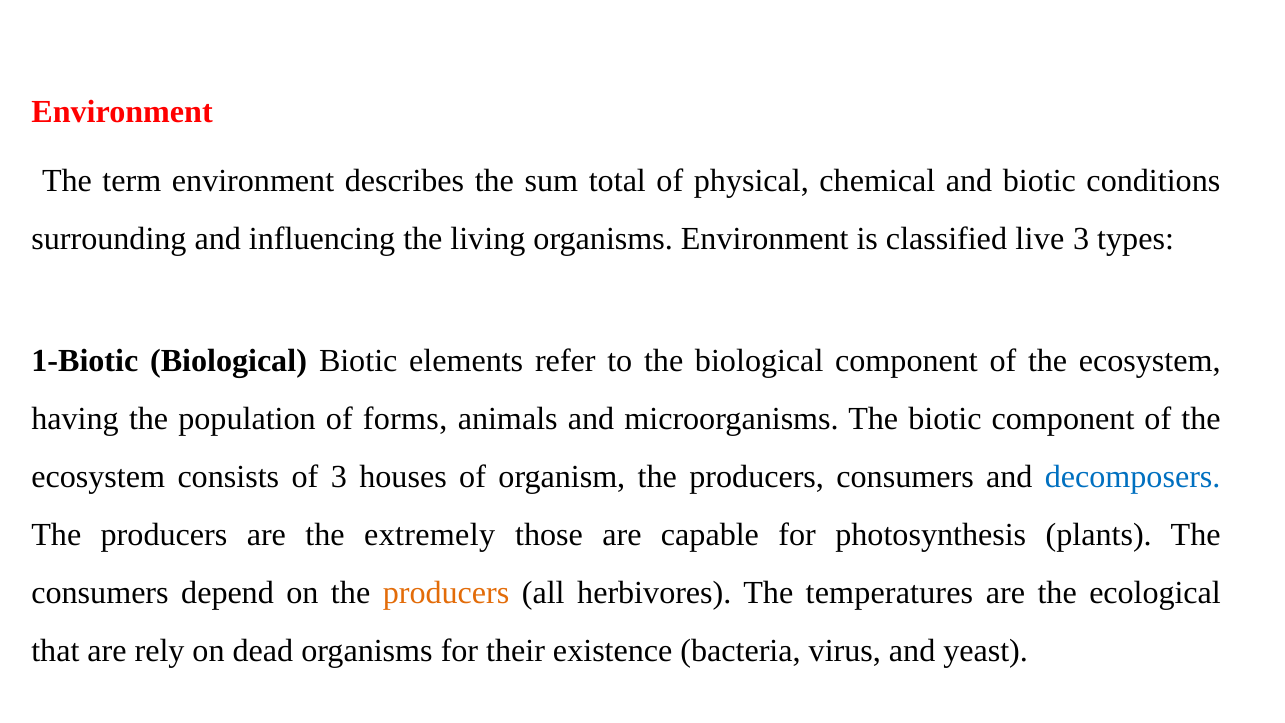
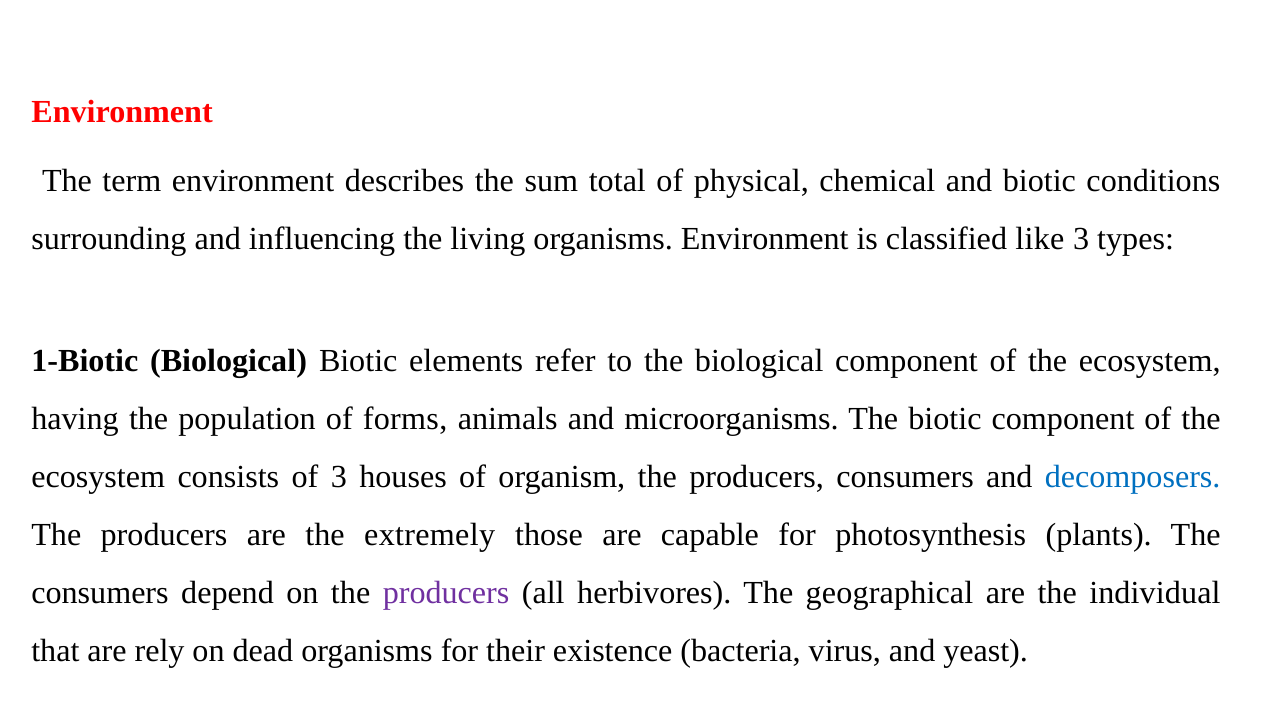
live: live -> like (1040, 239)
producers colour: orange -> purple (446, 592)
temperatures: temperatures -> geographical (889, 592)
ecological: ecological -> individual (1155, 592)
